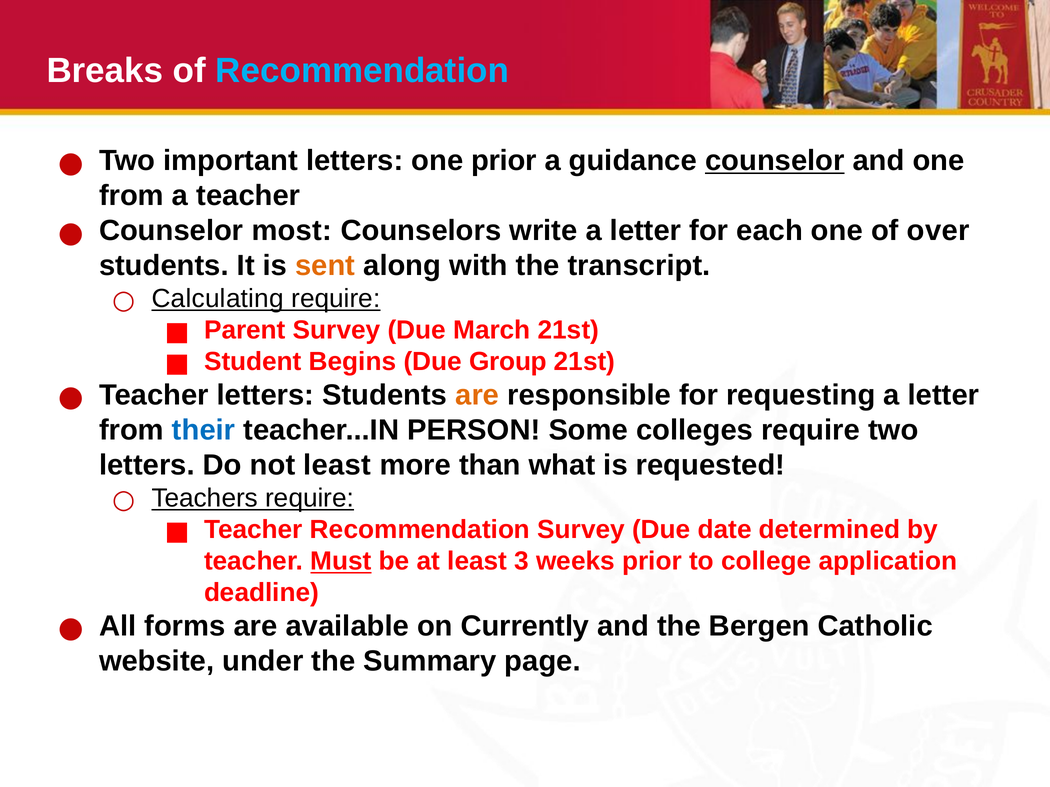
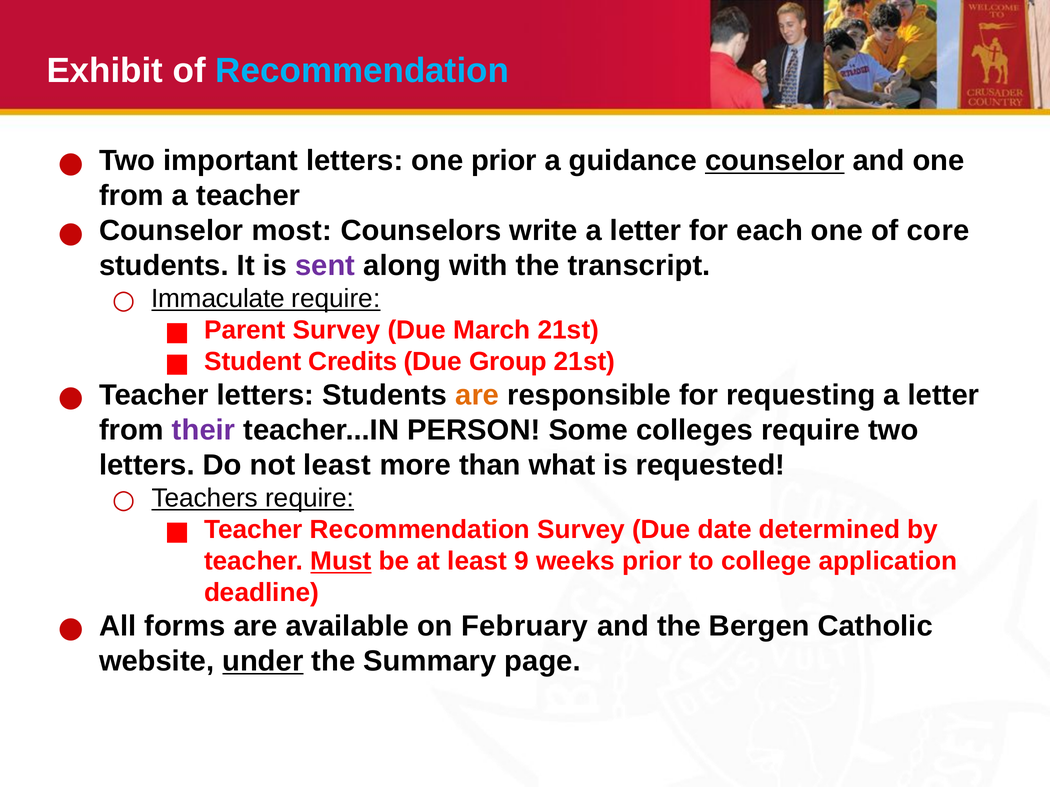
Breaks: Breaks -> Exhibit (105, 71)
over: over -> core (938, 231)
sent colour: orange -> purple (325, 266)
Calculating: Calculating -> Immaculate (218, 299)
Begins: Begins -> Credits (353, 362)
their colour: blue -> purple (204, 431)
3: 3 -> 9 (522, 562)
Currently: Currently -> February (525, 627)
under underline: none -> present (263, 662)
